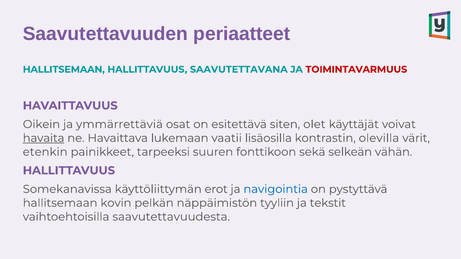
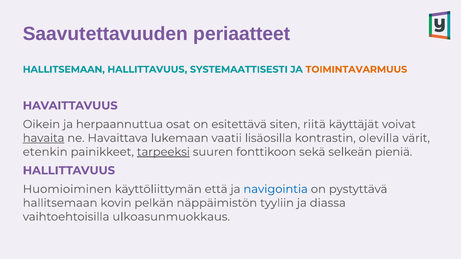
SAAVUTETTAVANA: SAAVUTETTAVANA -> SYSTEMAATTISESTI (239, 70)
TOIMINTAVARMUUS colour: red -> orange (356, 70)
ymmärrettäviä: ymmärrettäviä -> herpaannuttua (120, 124)
olet: olet -> riitä (314, 124)
tarpeeksi underline: none -> present (163, 152)
vähän: vähän -> pieniä (394, 152)
Somekanavissa: Somekanavissa -> Huomioiminen (67, 189)
erot: erot -> että (216, 189)
tekstit: tekstit -> diassa (328, 203)
saavutettavuudesta: saavutettavuudesta -> ulkoasunmuokkaus (171, 217)
